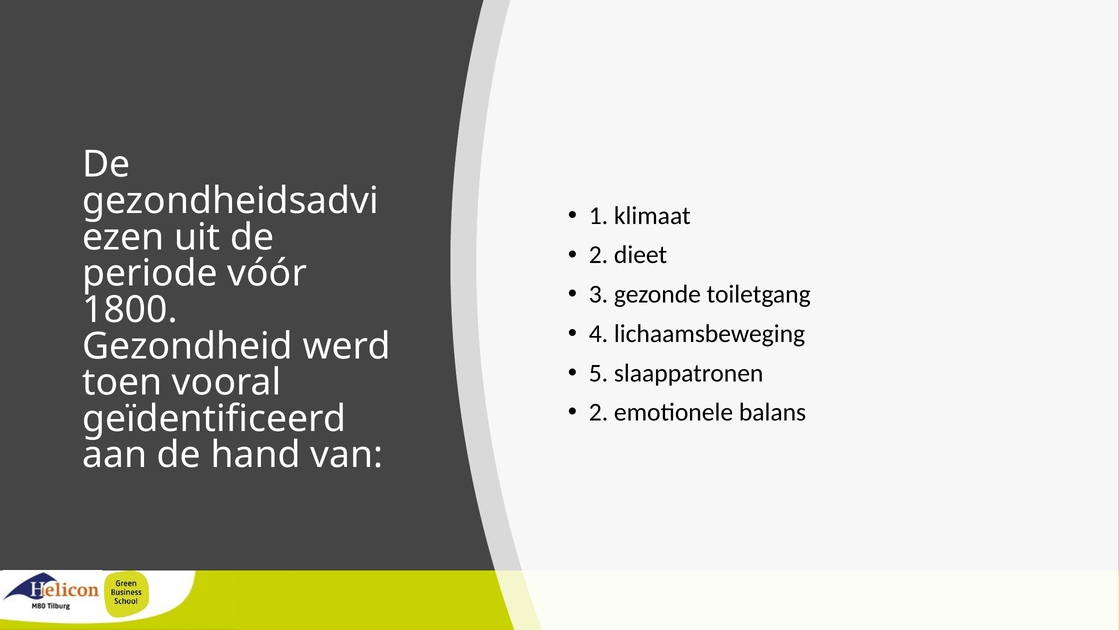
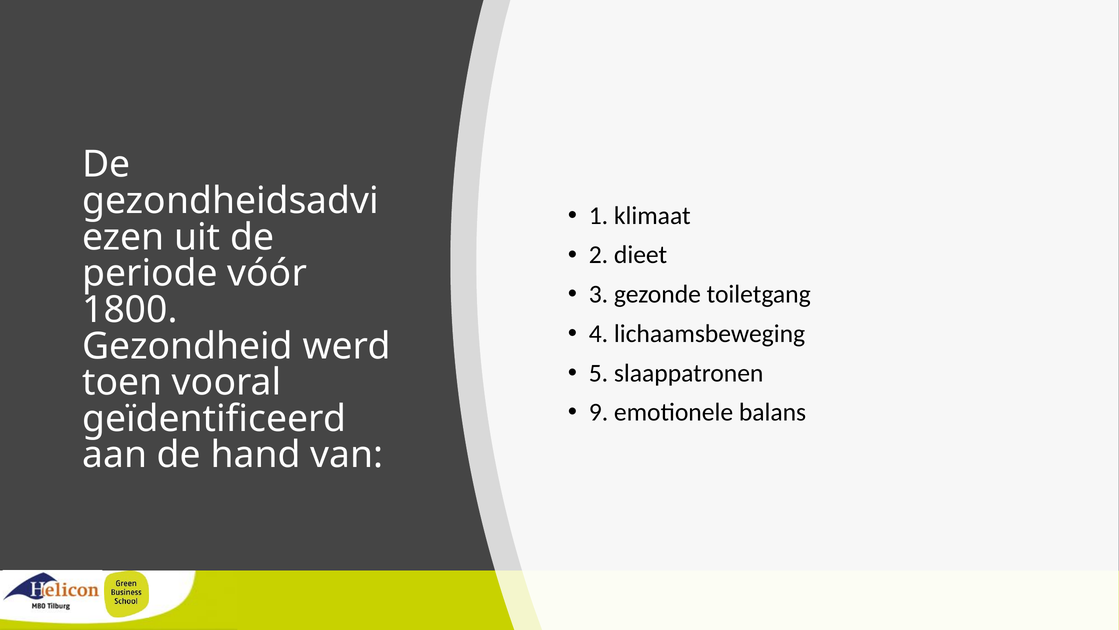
2: 2 -> 9 (599, 412)
